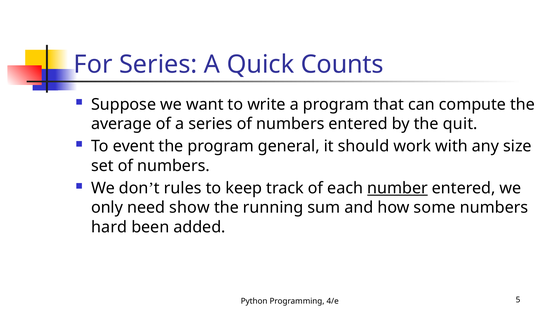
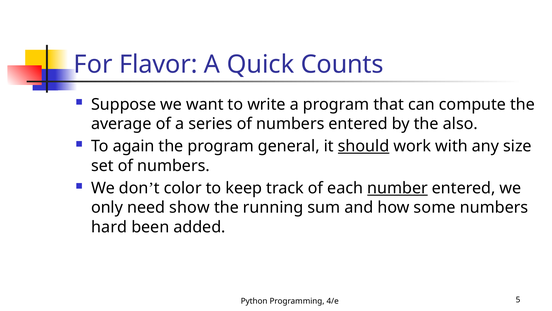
For Series: Series -> Flavor (158, 64)
quit: quit -> also (460, 124)
event: event -> again (134, 146)
should underline: none -> present (364, 146)
rules: rules -> color (183, 188)
